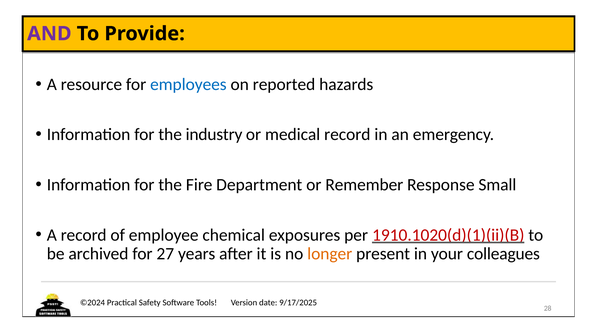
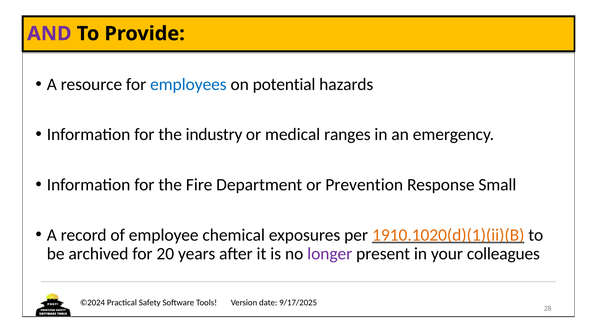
reported: reported -> potential (284, 84)
medical record: record -> ranges (347, 134)
Remember: Remember -> Prevention (364, 185)
1910.1020(d)(1)(ii)(B colour: red -> orange (448, 235)
27: 27 -> 20 (165, 254)
longer colour: orange -> purple (330, 254)
